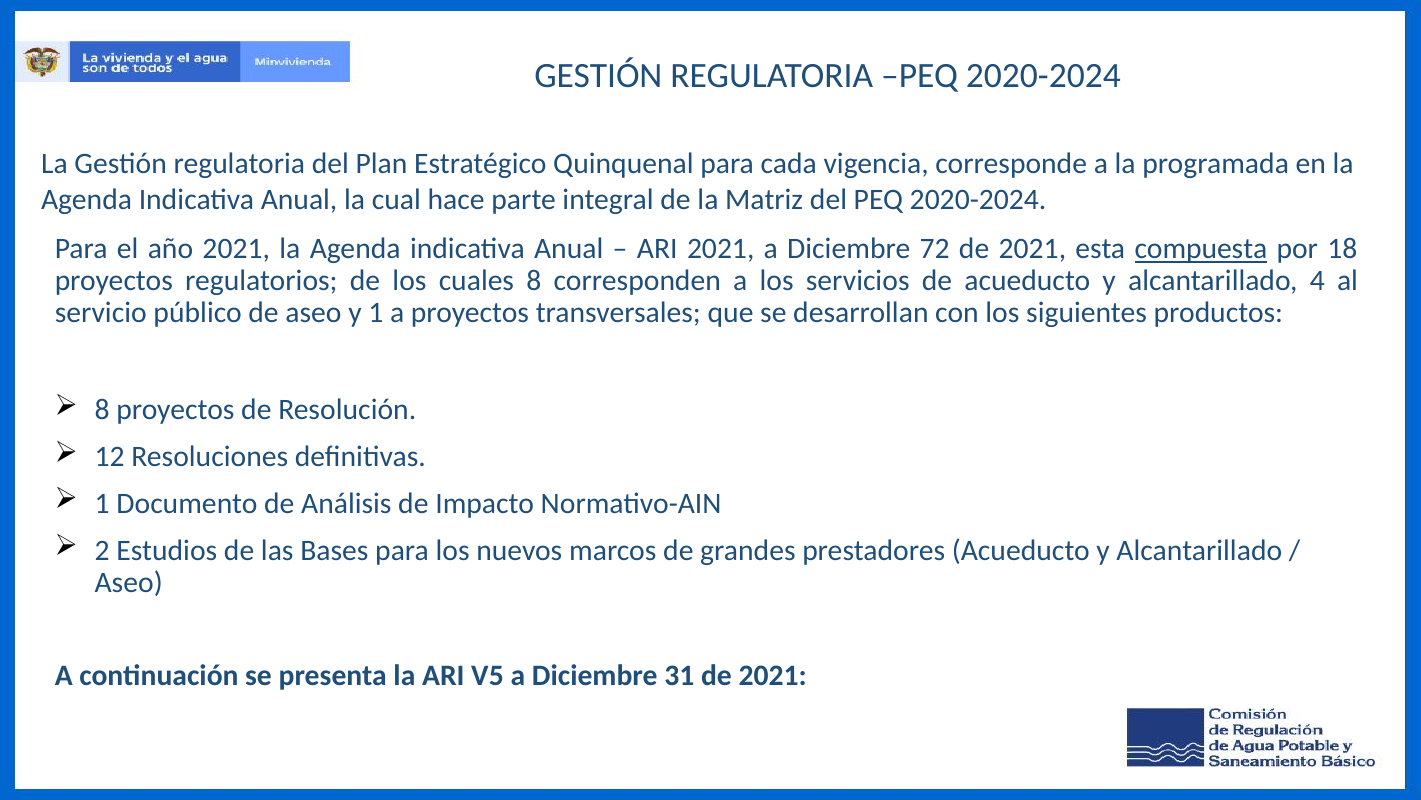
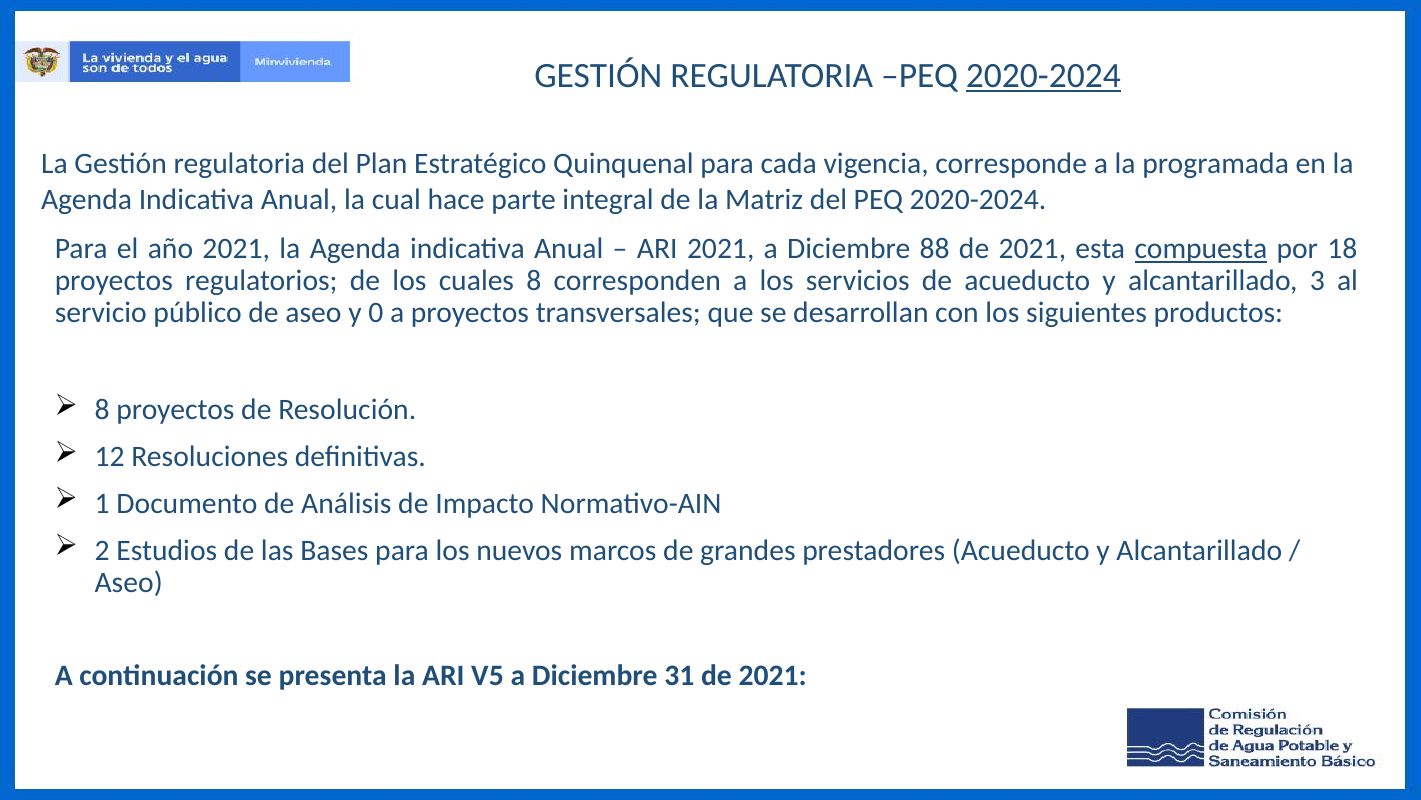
2020-2024 underline: none -> present (1043, 76)
72: 72 -> 88 (935, 249)
4: 4 -> 3 (1317, 281)
y 1: 1 -> 0 (376, 313)
